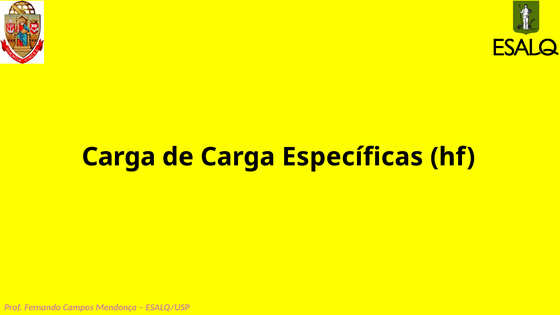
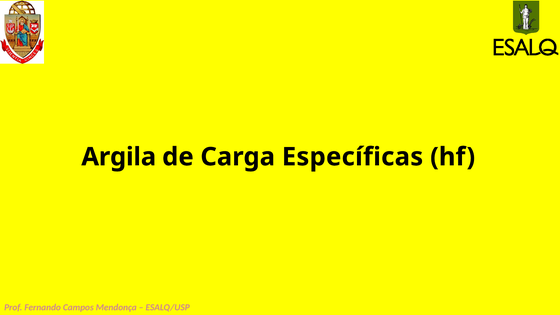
Carga: Carga -> Argila (119, 157)
